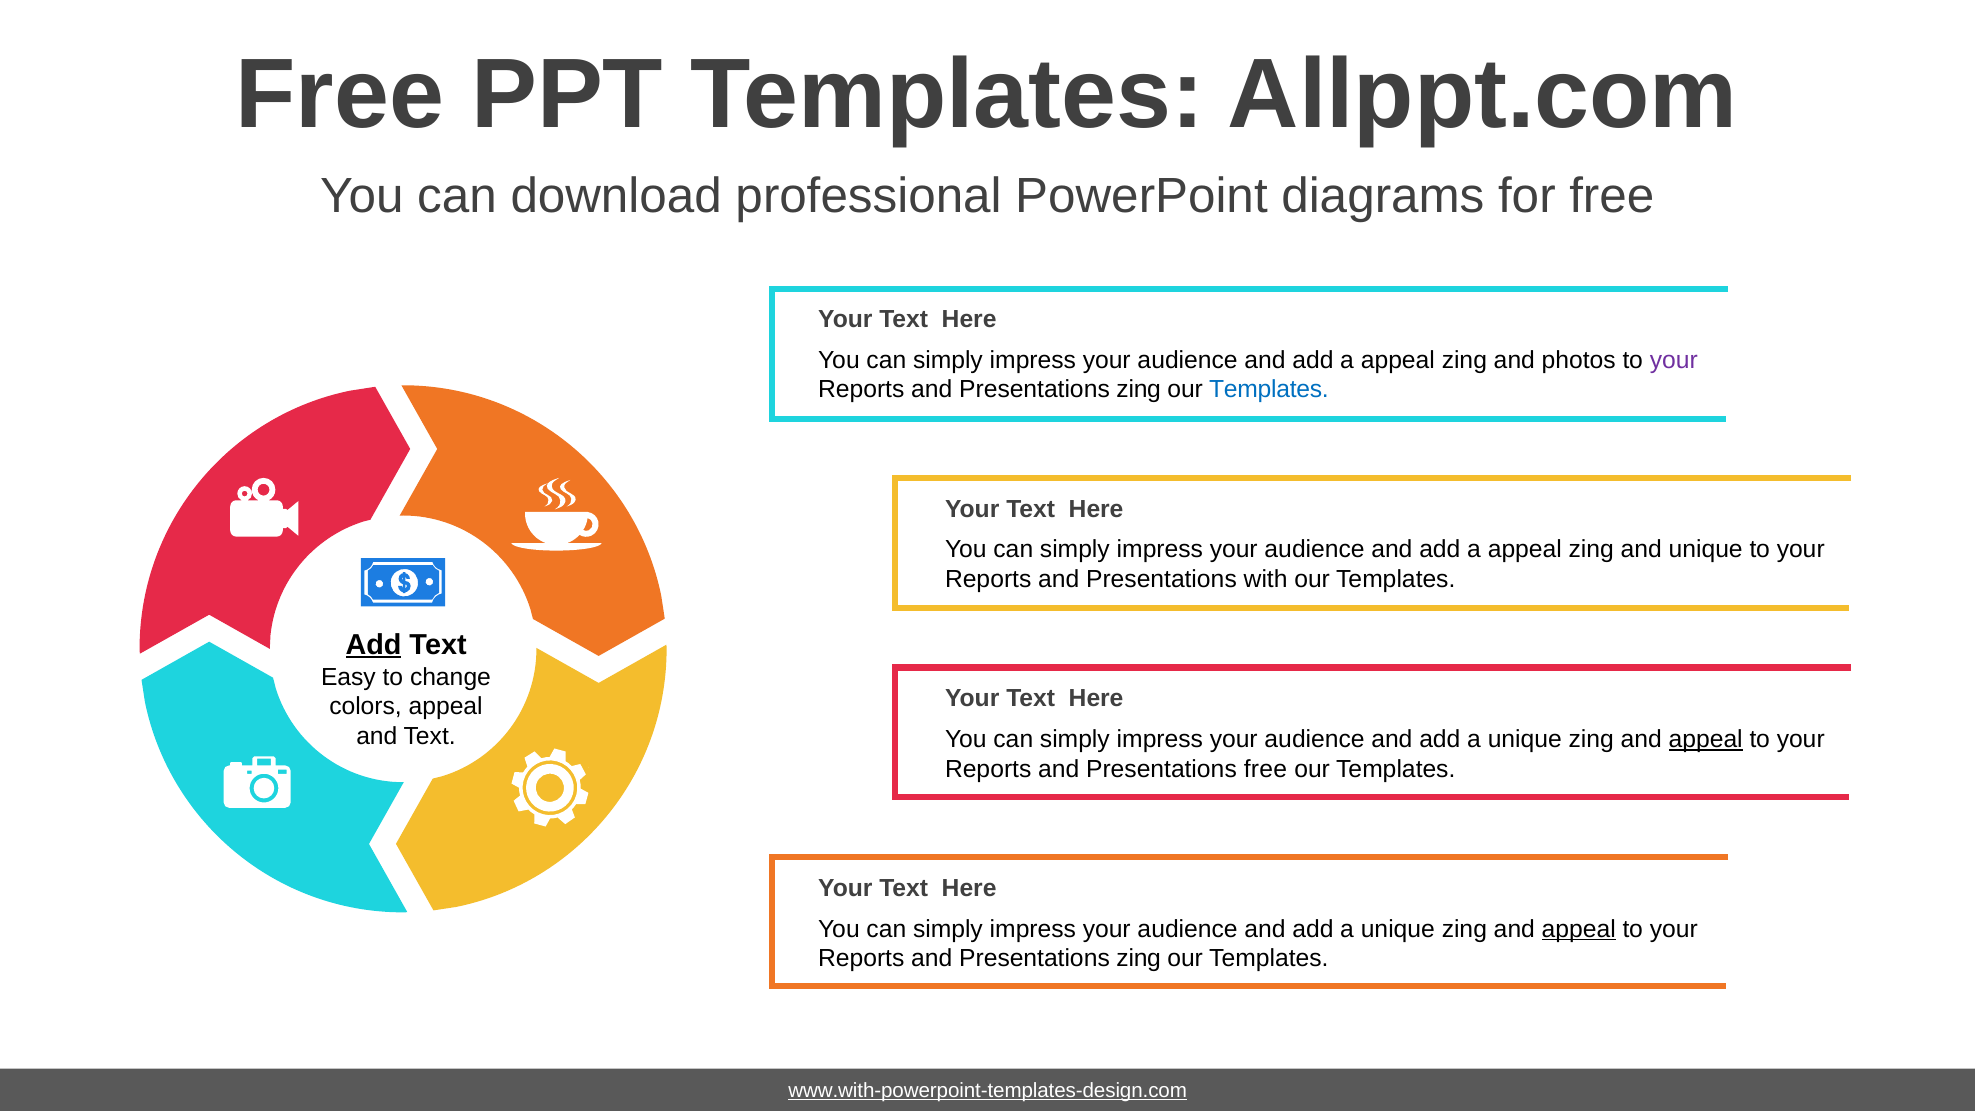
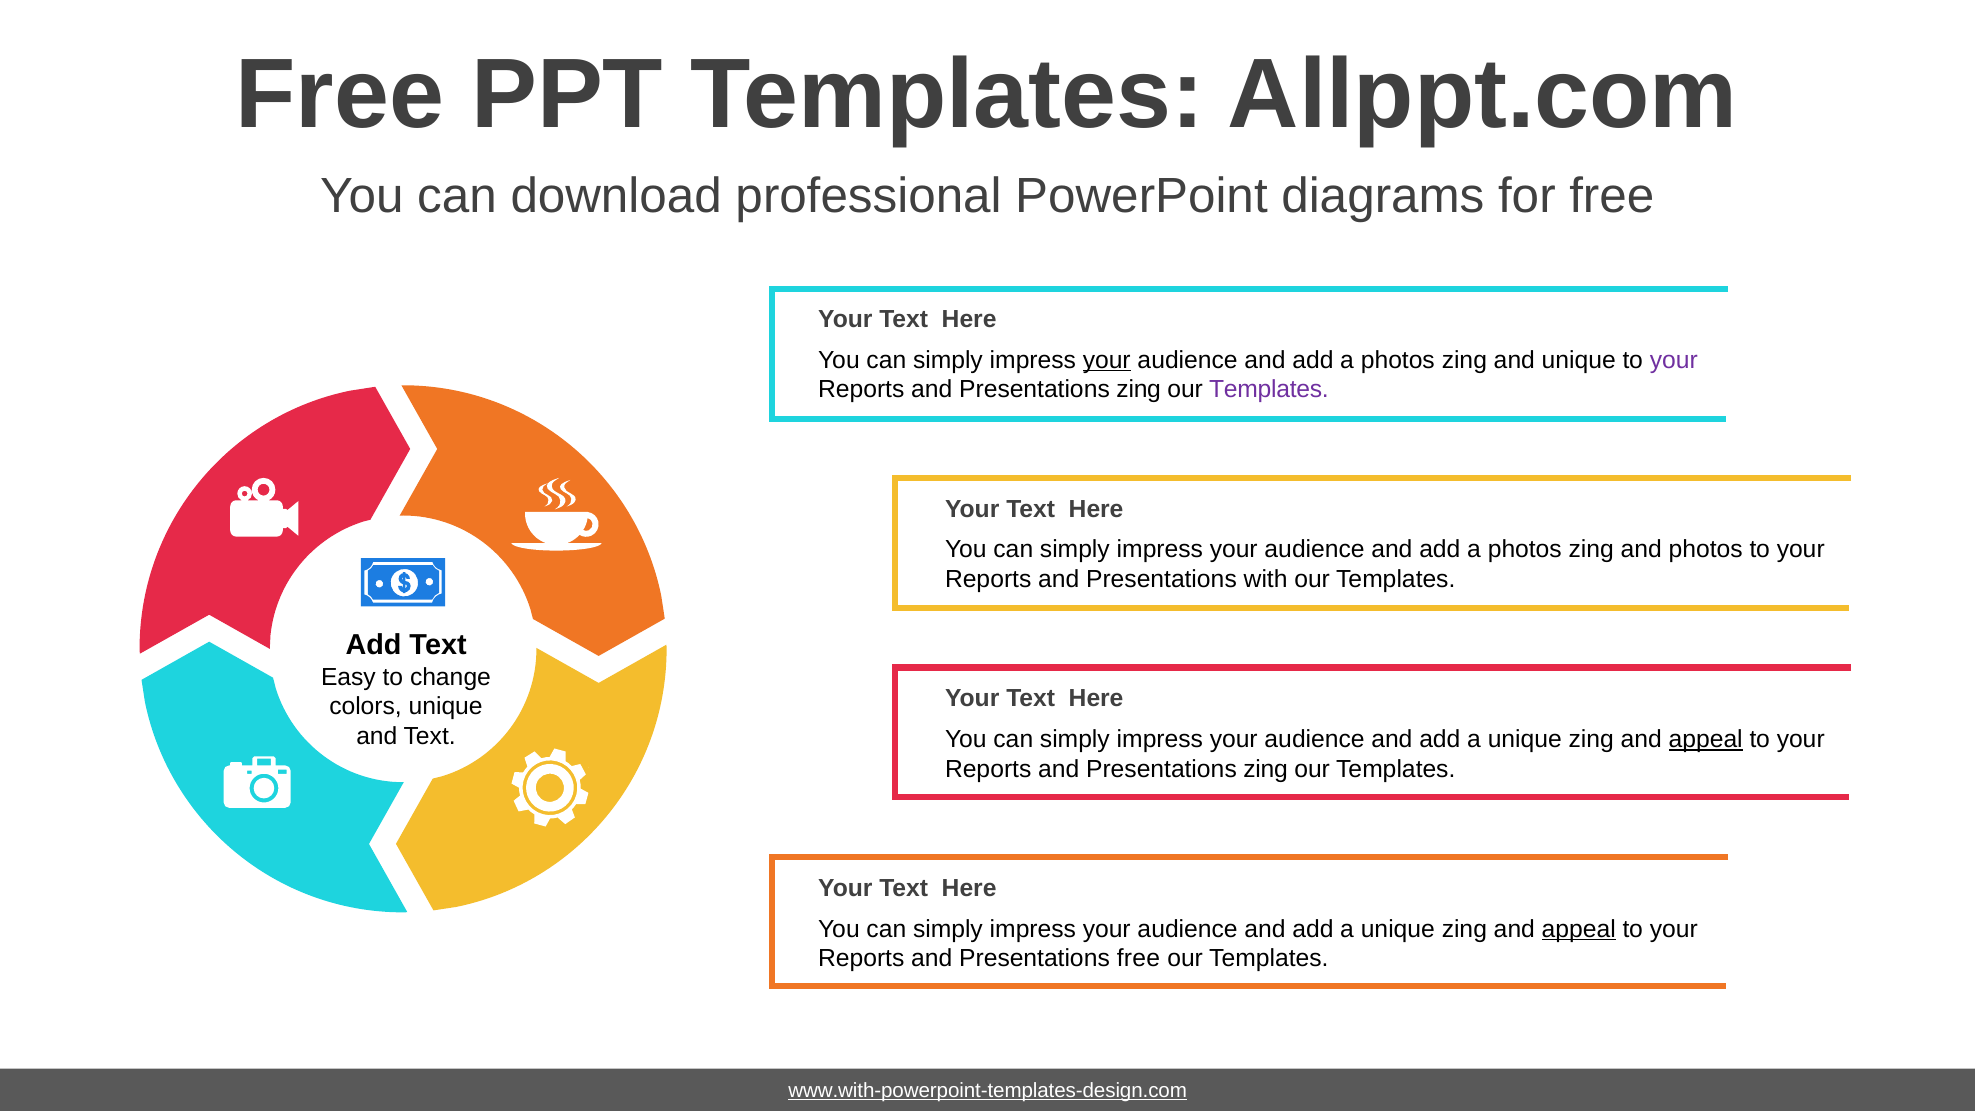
your underline: none -> present (1107, 360)
appeal: appeal -> photos (1398, 360)
and photos: photos -> unique (1579, 360)
Templates colour: blue -> purple (1269, 390)
appeal: appeal -> photos (1525, 550)
and unique: unique -> photos (1706, 550)
Add underline: present -> none (373, 645)
colors appeal: appeal -> unique (446, 707)
free: free -> zing (1266, 769)
zing: zing -> free (1138, 959)
